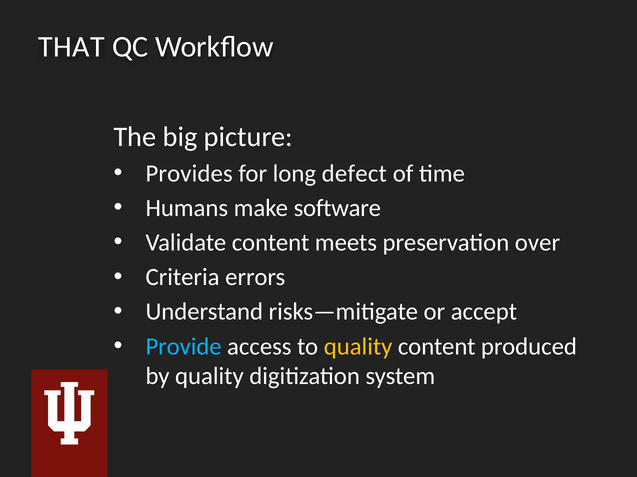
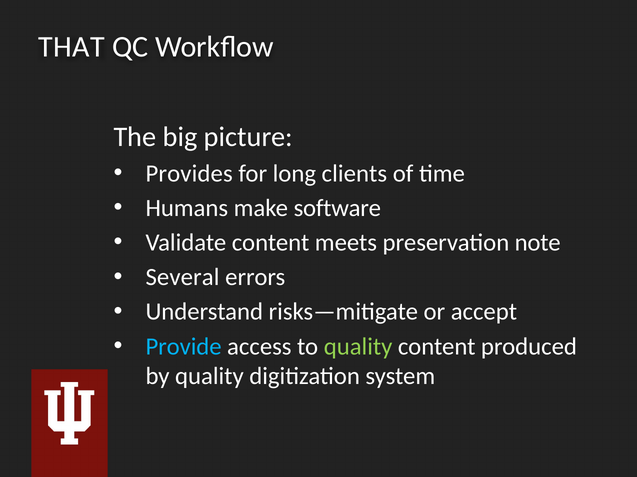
defect: defect -> clients (354, 174)
over: over -> note (538, 243)
Criteria: Criteria -> Several (182, 278)
quality colour: yellow -> light green (358, 347)
